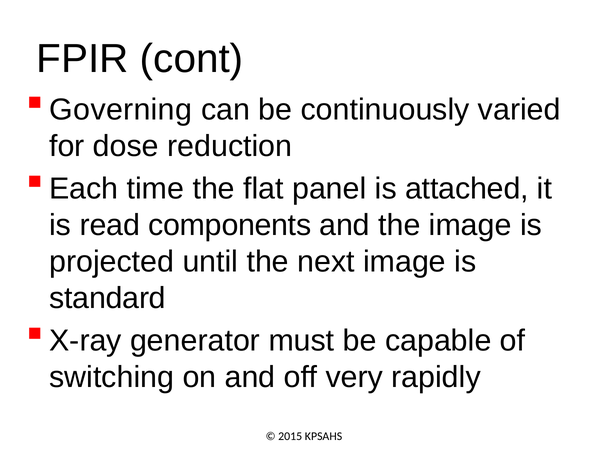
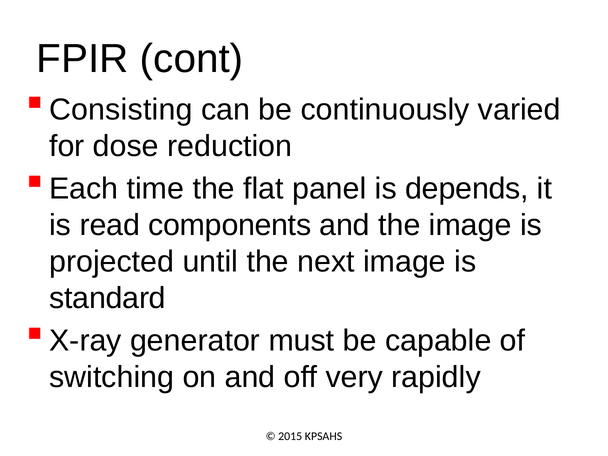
Governing: Governing -> Consisting (121, 110)
attached: attached -> depends (467, 189)
